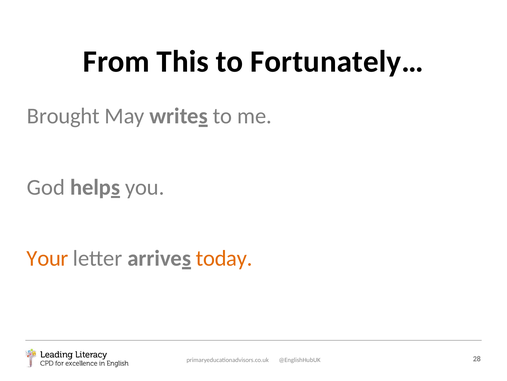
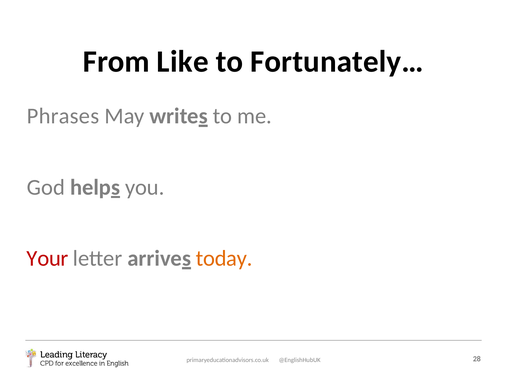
This: This -> Like (183, 61)
Brought: Brought -> Phrases (63, 116)
Your colour: orange -> red (48, 258)
